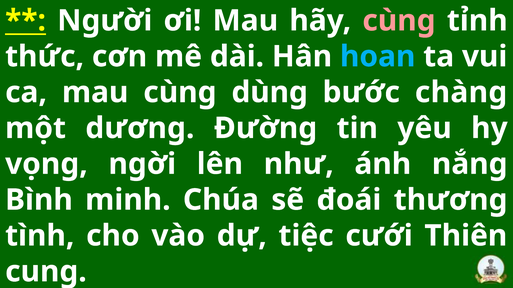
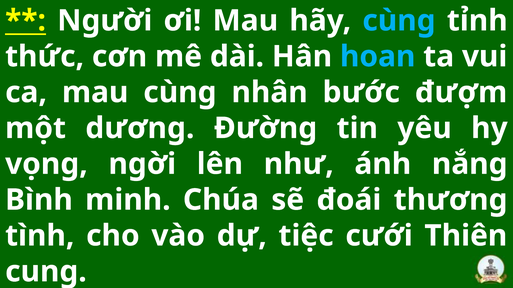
cùng colour: pink -> light blue (399, 21)
dùng: dùng -> nhân (270, 93)
chàng: chàng -> đượm (461, 93)
